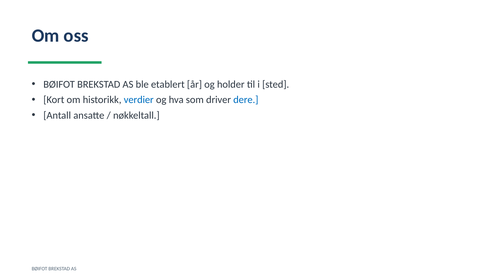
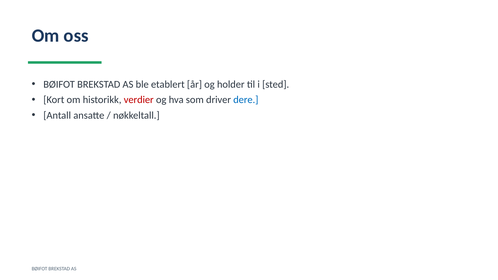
verdier colour: blue -> red (139, 100)
